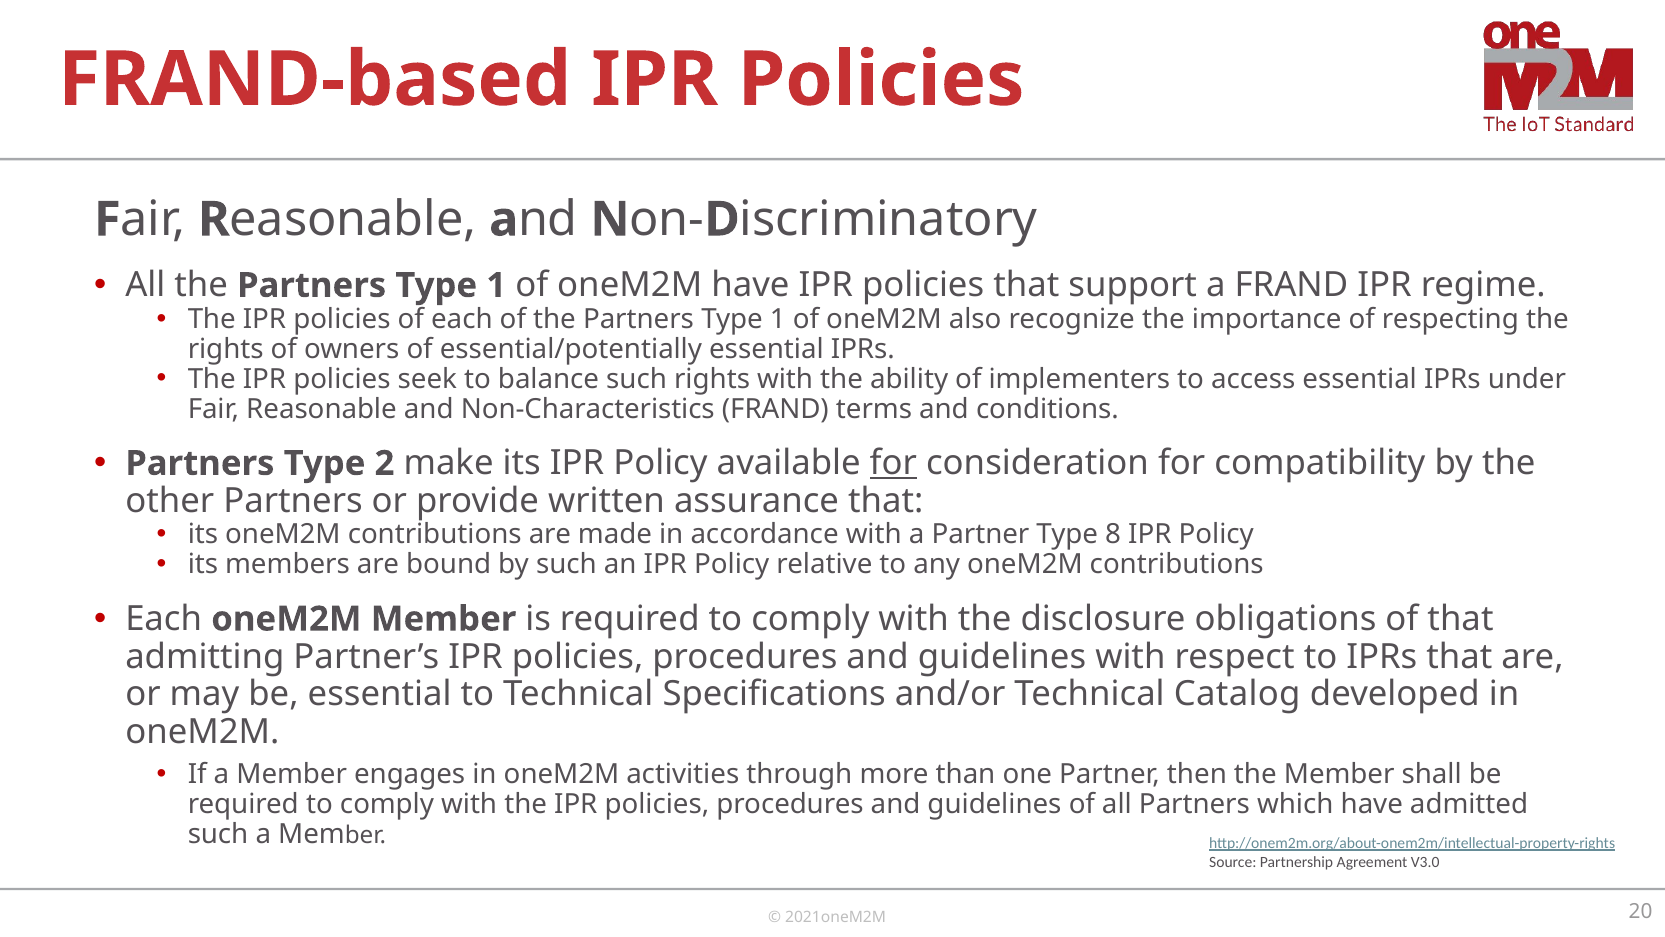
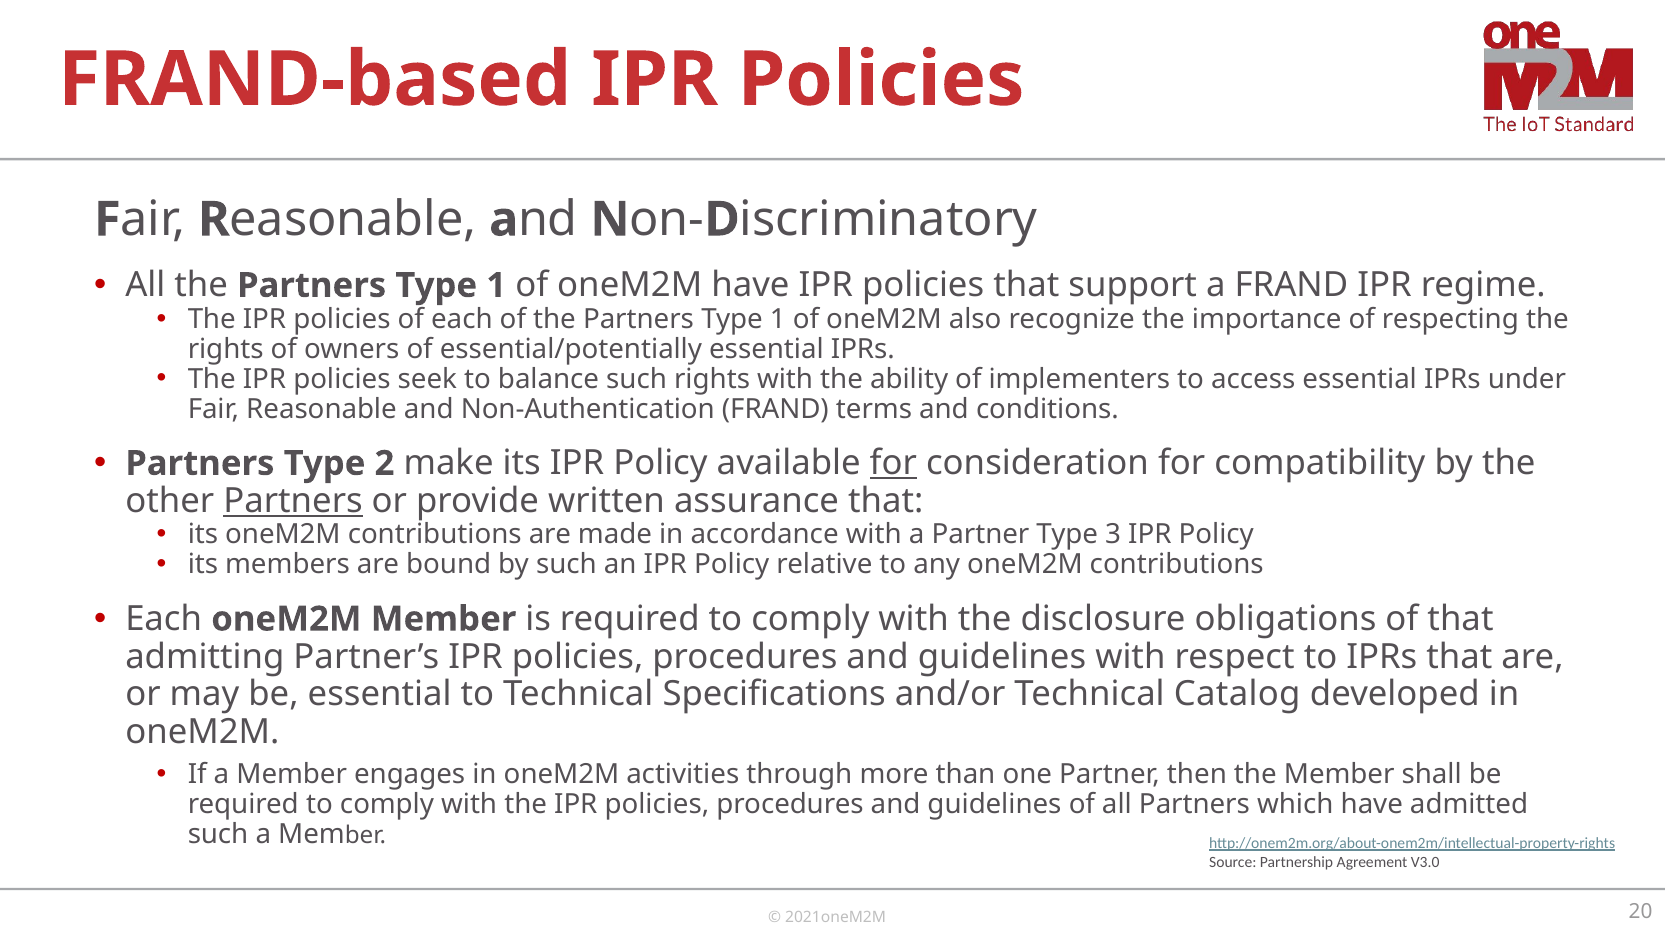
Non-Characteristics: Non-Characteristics -> Non-Authentication (588, 409)
Partners underline: none -> present (293, 501)
8: 8 -> 3 (1113, 534)
